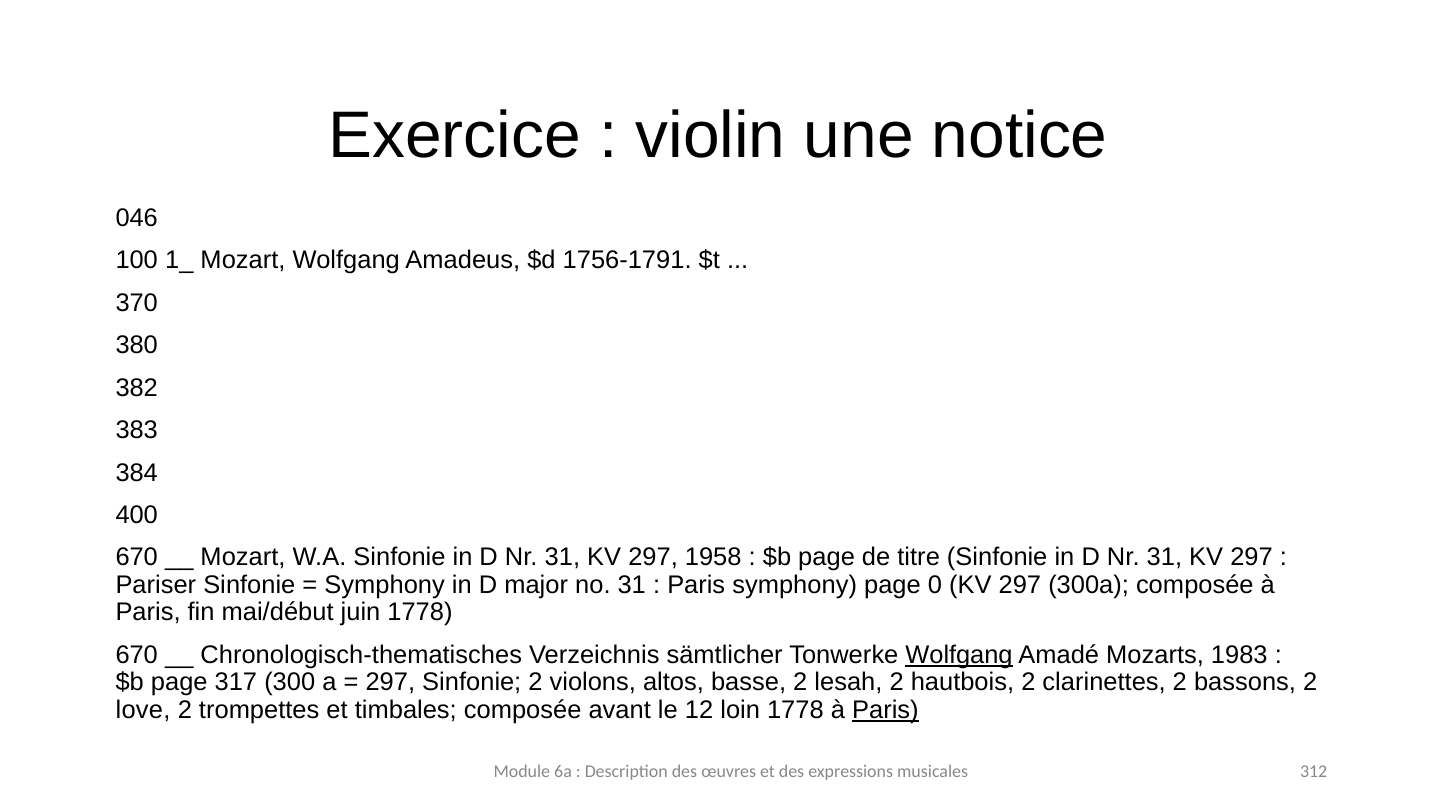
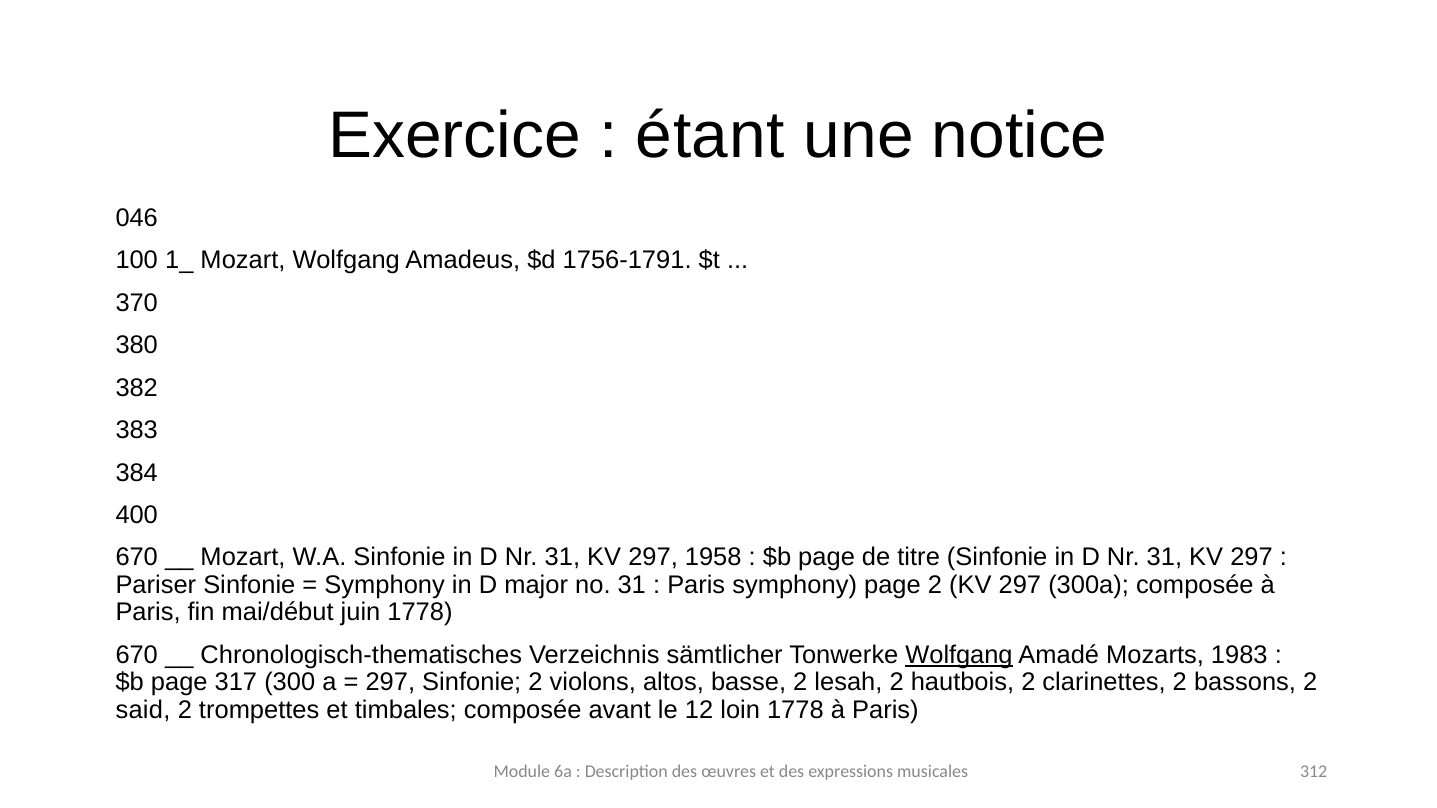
violin: violin -> étant (710, 135)
page 0: 0 -> 2 (935, 585)
love: love -> said (143, 710)
Paris underline: present -> none (885, 710)
